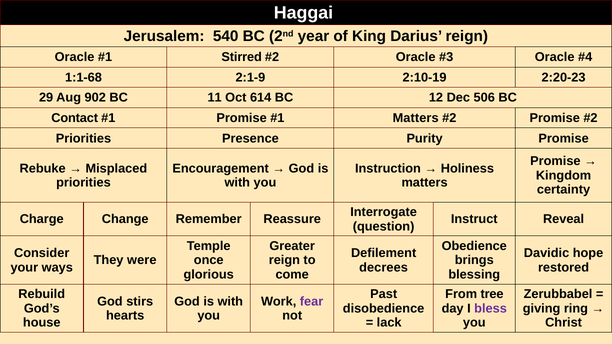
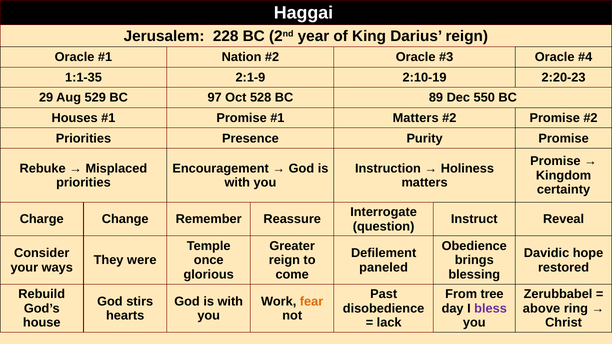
540: 540 -> 228 (226, 36)
Stirred: Stirred -> Nation (242, 57)
1:1-68: 1:1-68 -> 1:1-35 (83, 78)
902: 902 -> 529 (95, 98)
11: 11 -> 97 (215, 98)
614: 614 -> 528 (261, 98)
12: 12 -> 89 (436, 98)
506: 506 -> 550 (484, 98)
Contact: Contact -> Houses (75, 118)
decrees: decrees -> paneled (384, 268)
fear colour: purple -> orange (312, 302)
giving: giving -> above (542, 309)
